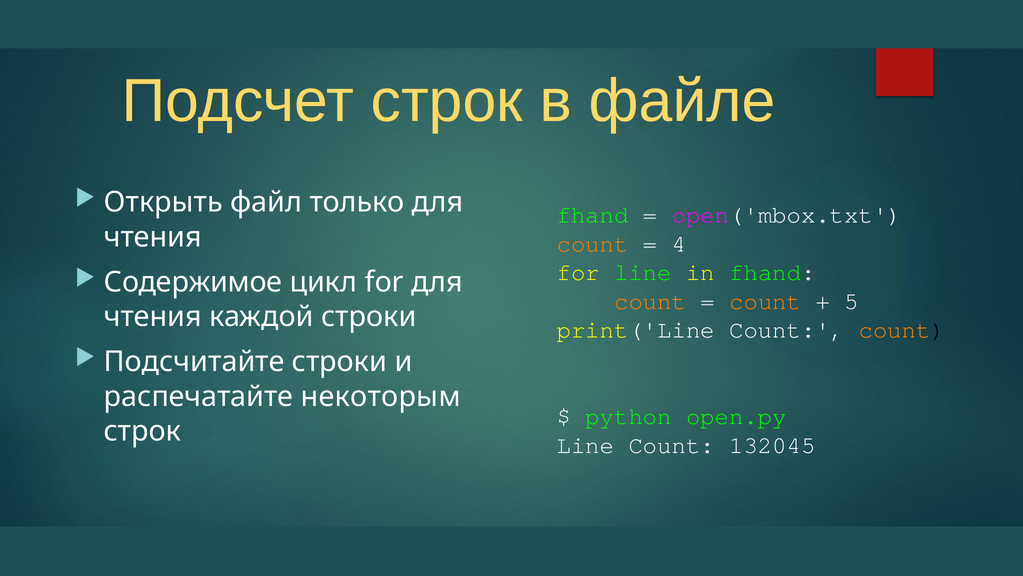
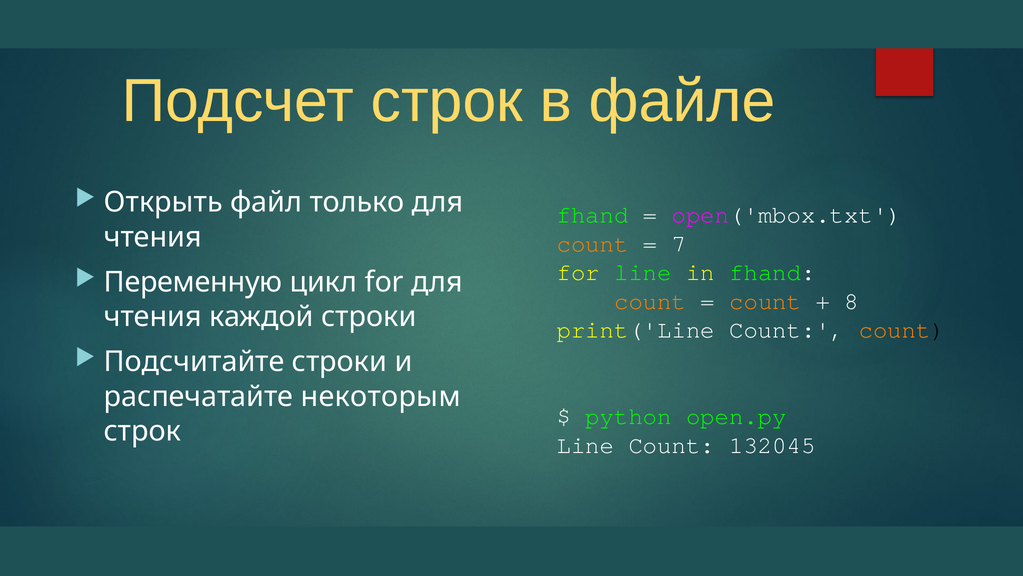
4: 4 -> 7 (679, 243)
Содержимое: Содержимое -> Переменную (193, 282)
5: 5 -> 8 (852, 301)
